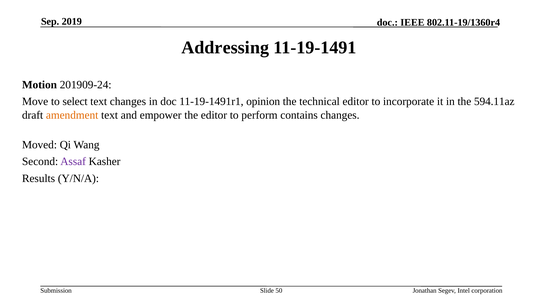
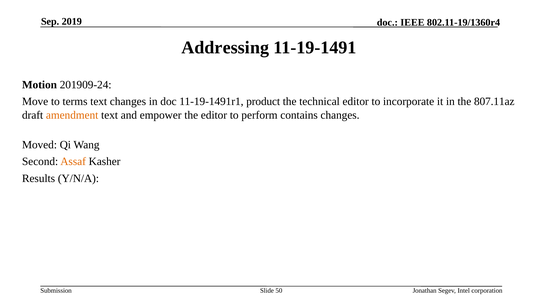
select: select -> terms (75, 101)
opinion: opinion -> product (263, 101)
594.11az: 594.11az -> 807.11az (494, 101)
Assaf colour: purple -> orange (73, 161)
